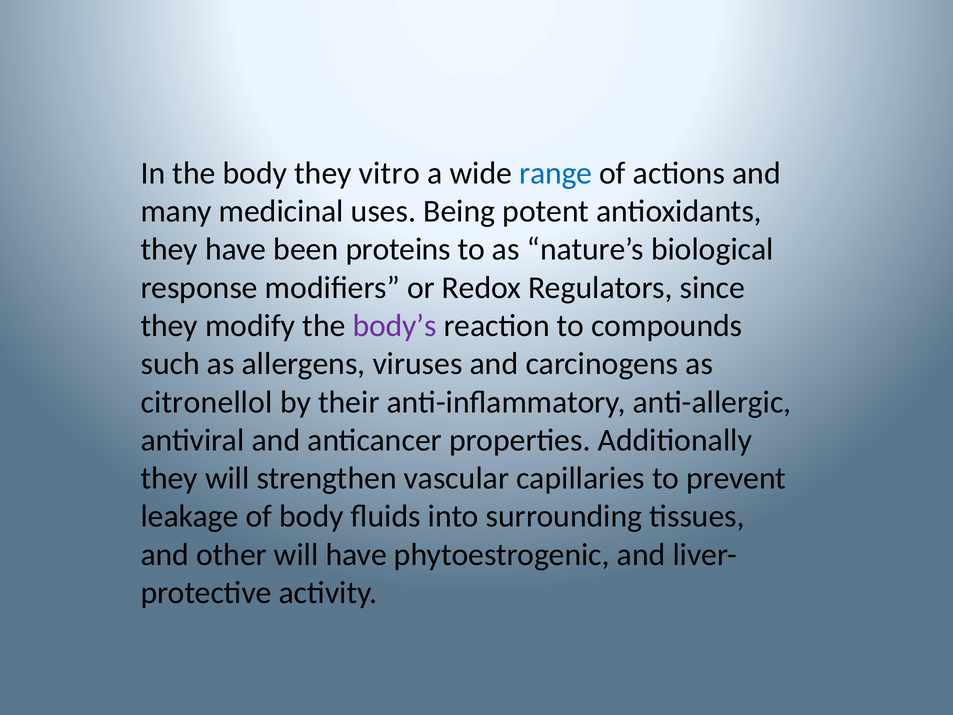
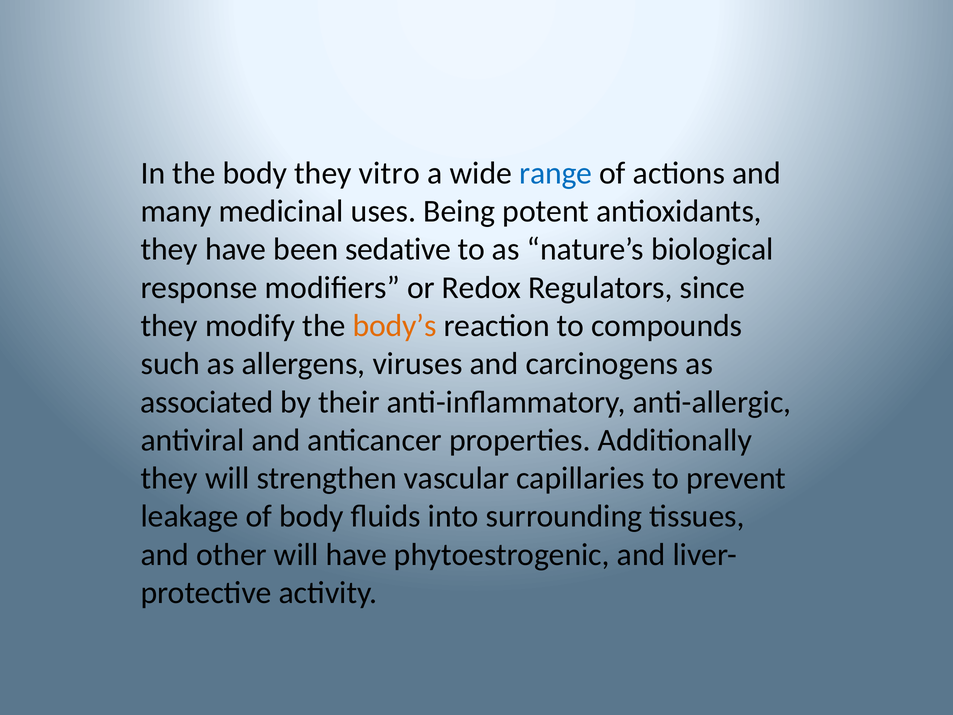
proteins: proteins -> sedative (398, 249)
body’s colour: purple -> orange (395, 326)
citronellol: citronellol -> associated (207, 402)
